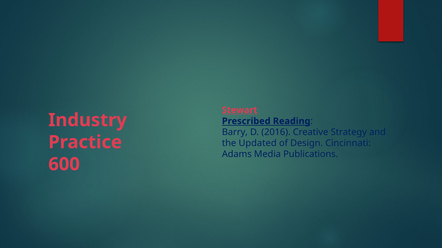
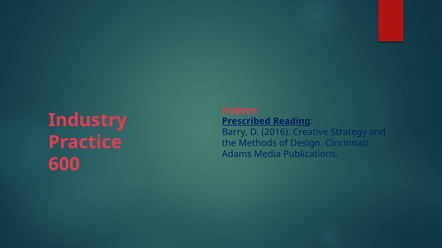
Stewart: Stewart -> Hudson (240, 110)
Updated: Updated -> Methods (258, 144)
